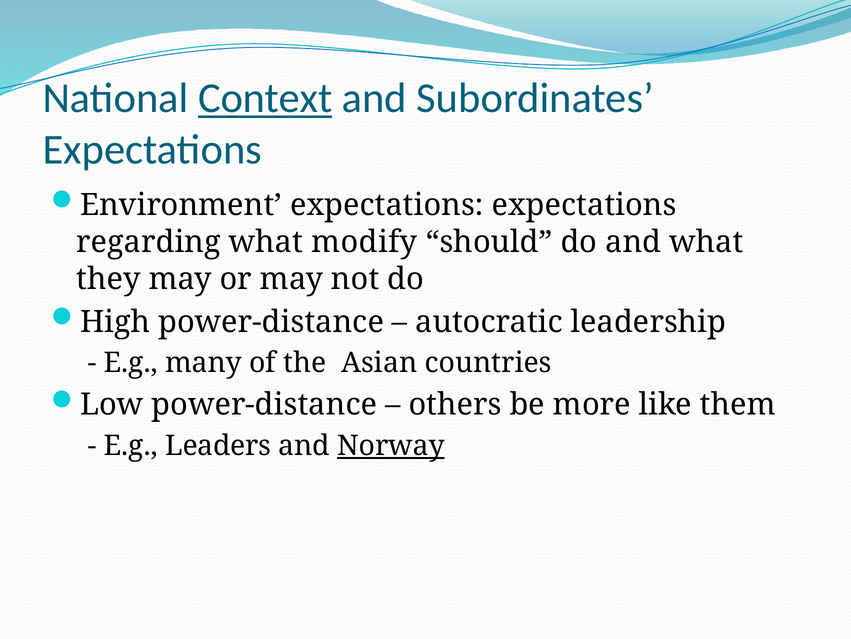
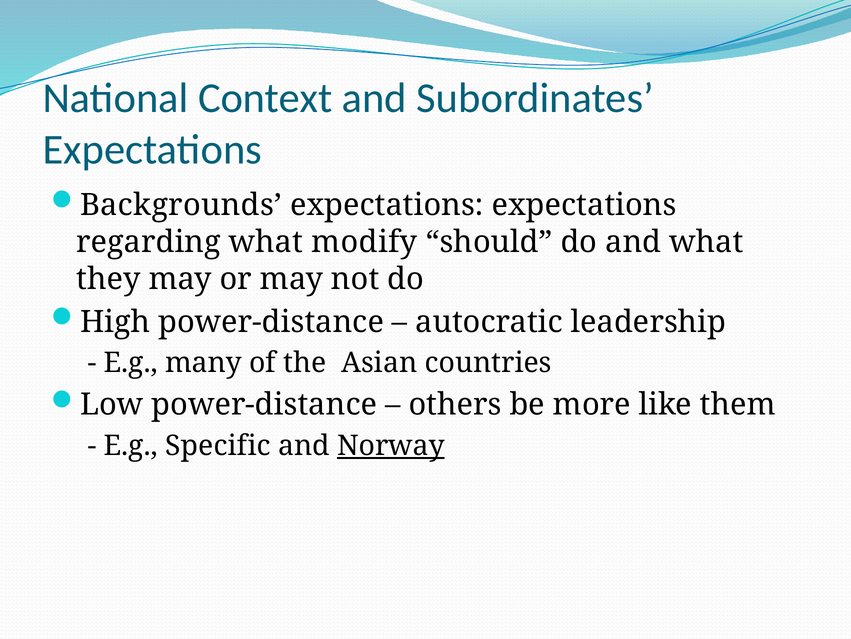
Context underline: present -> none (265, 98)
Environment: Environment -> Backgrounds (181, 205)
Leaders: Leaders -> Specific (218, 445)
